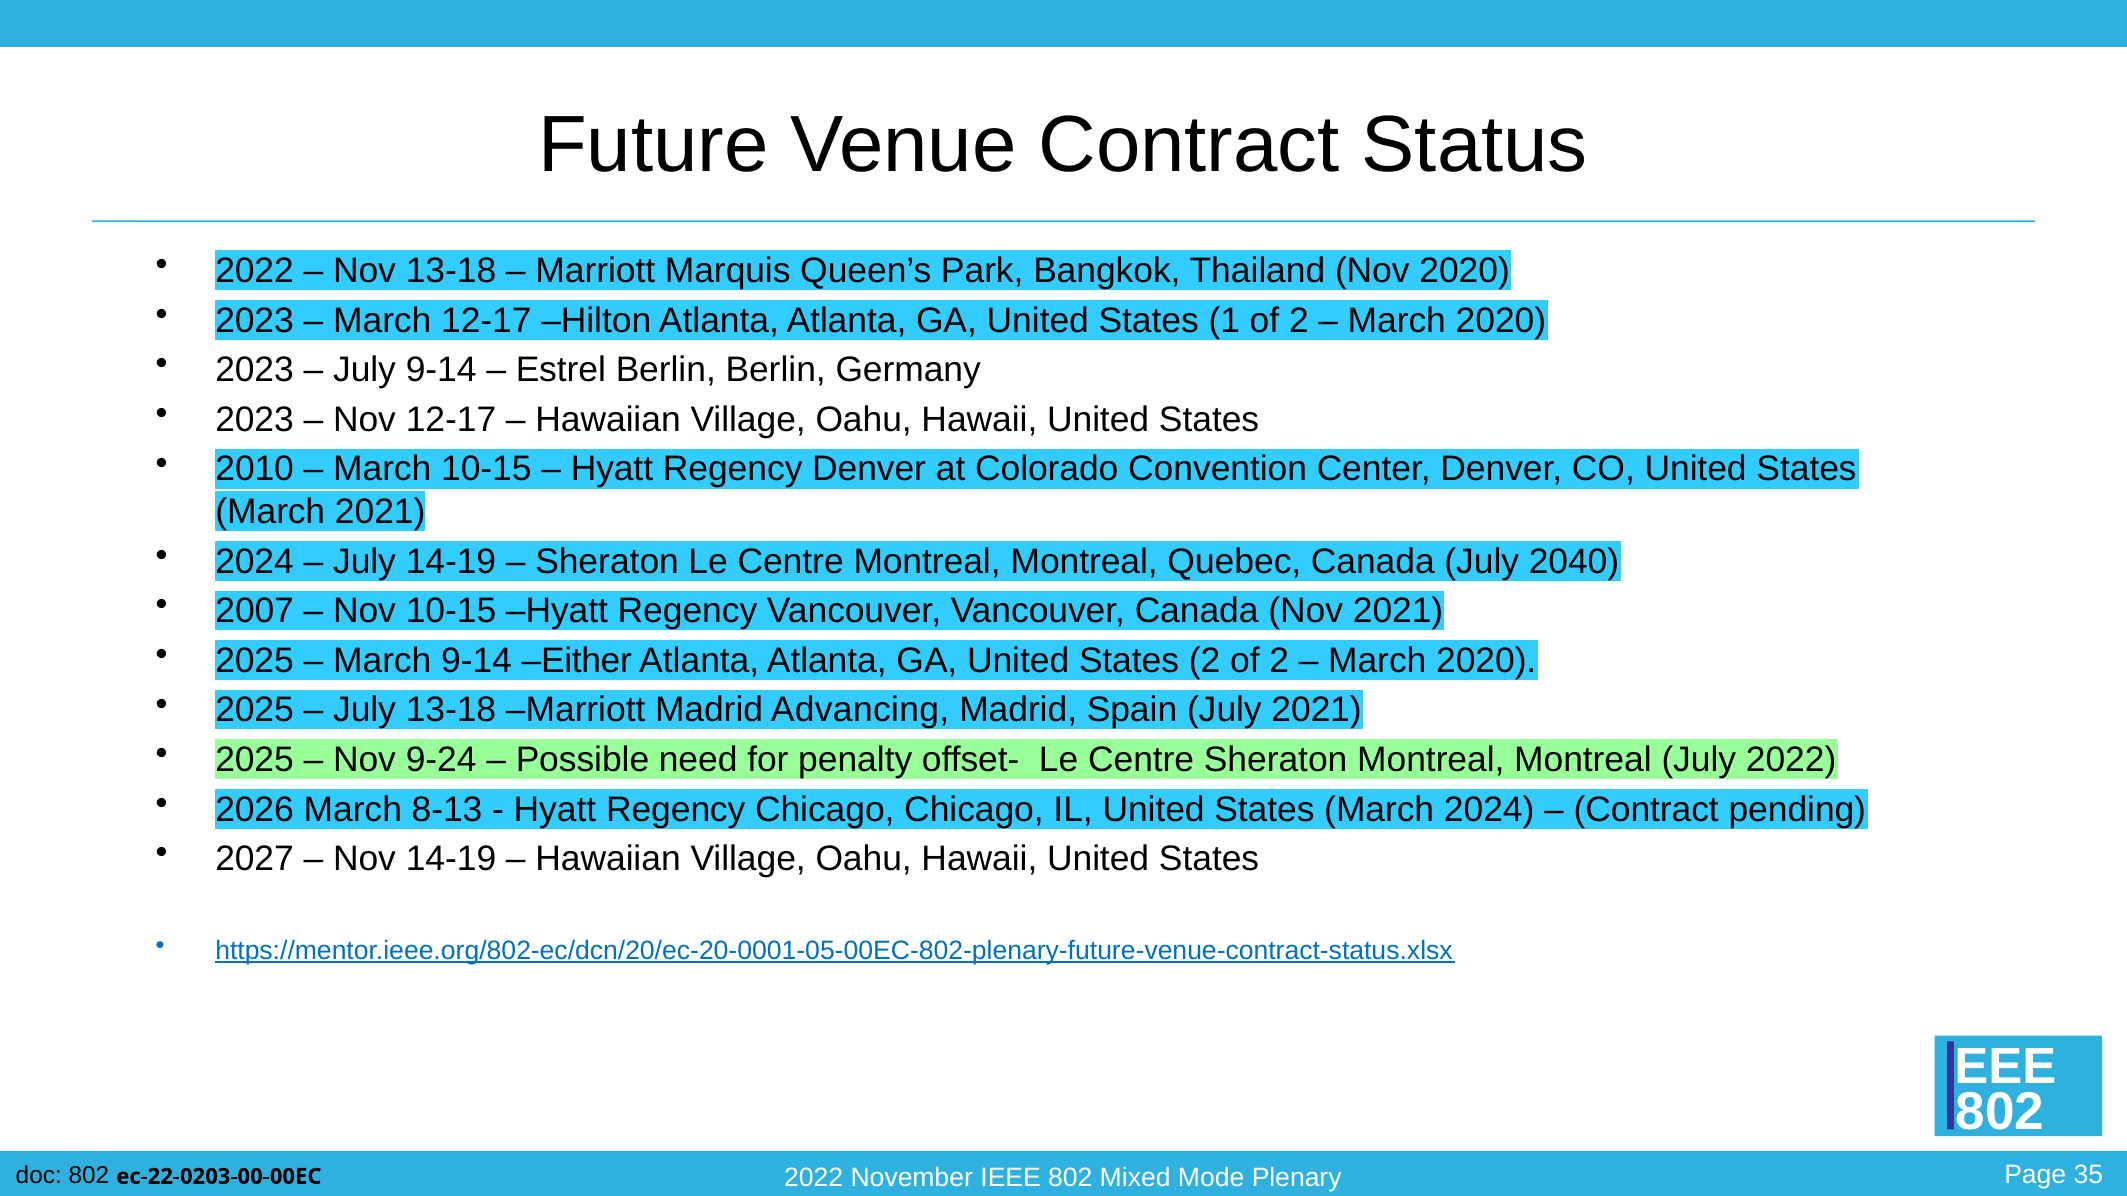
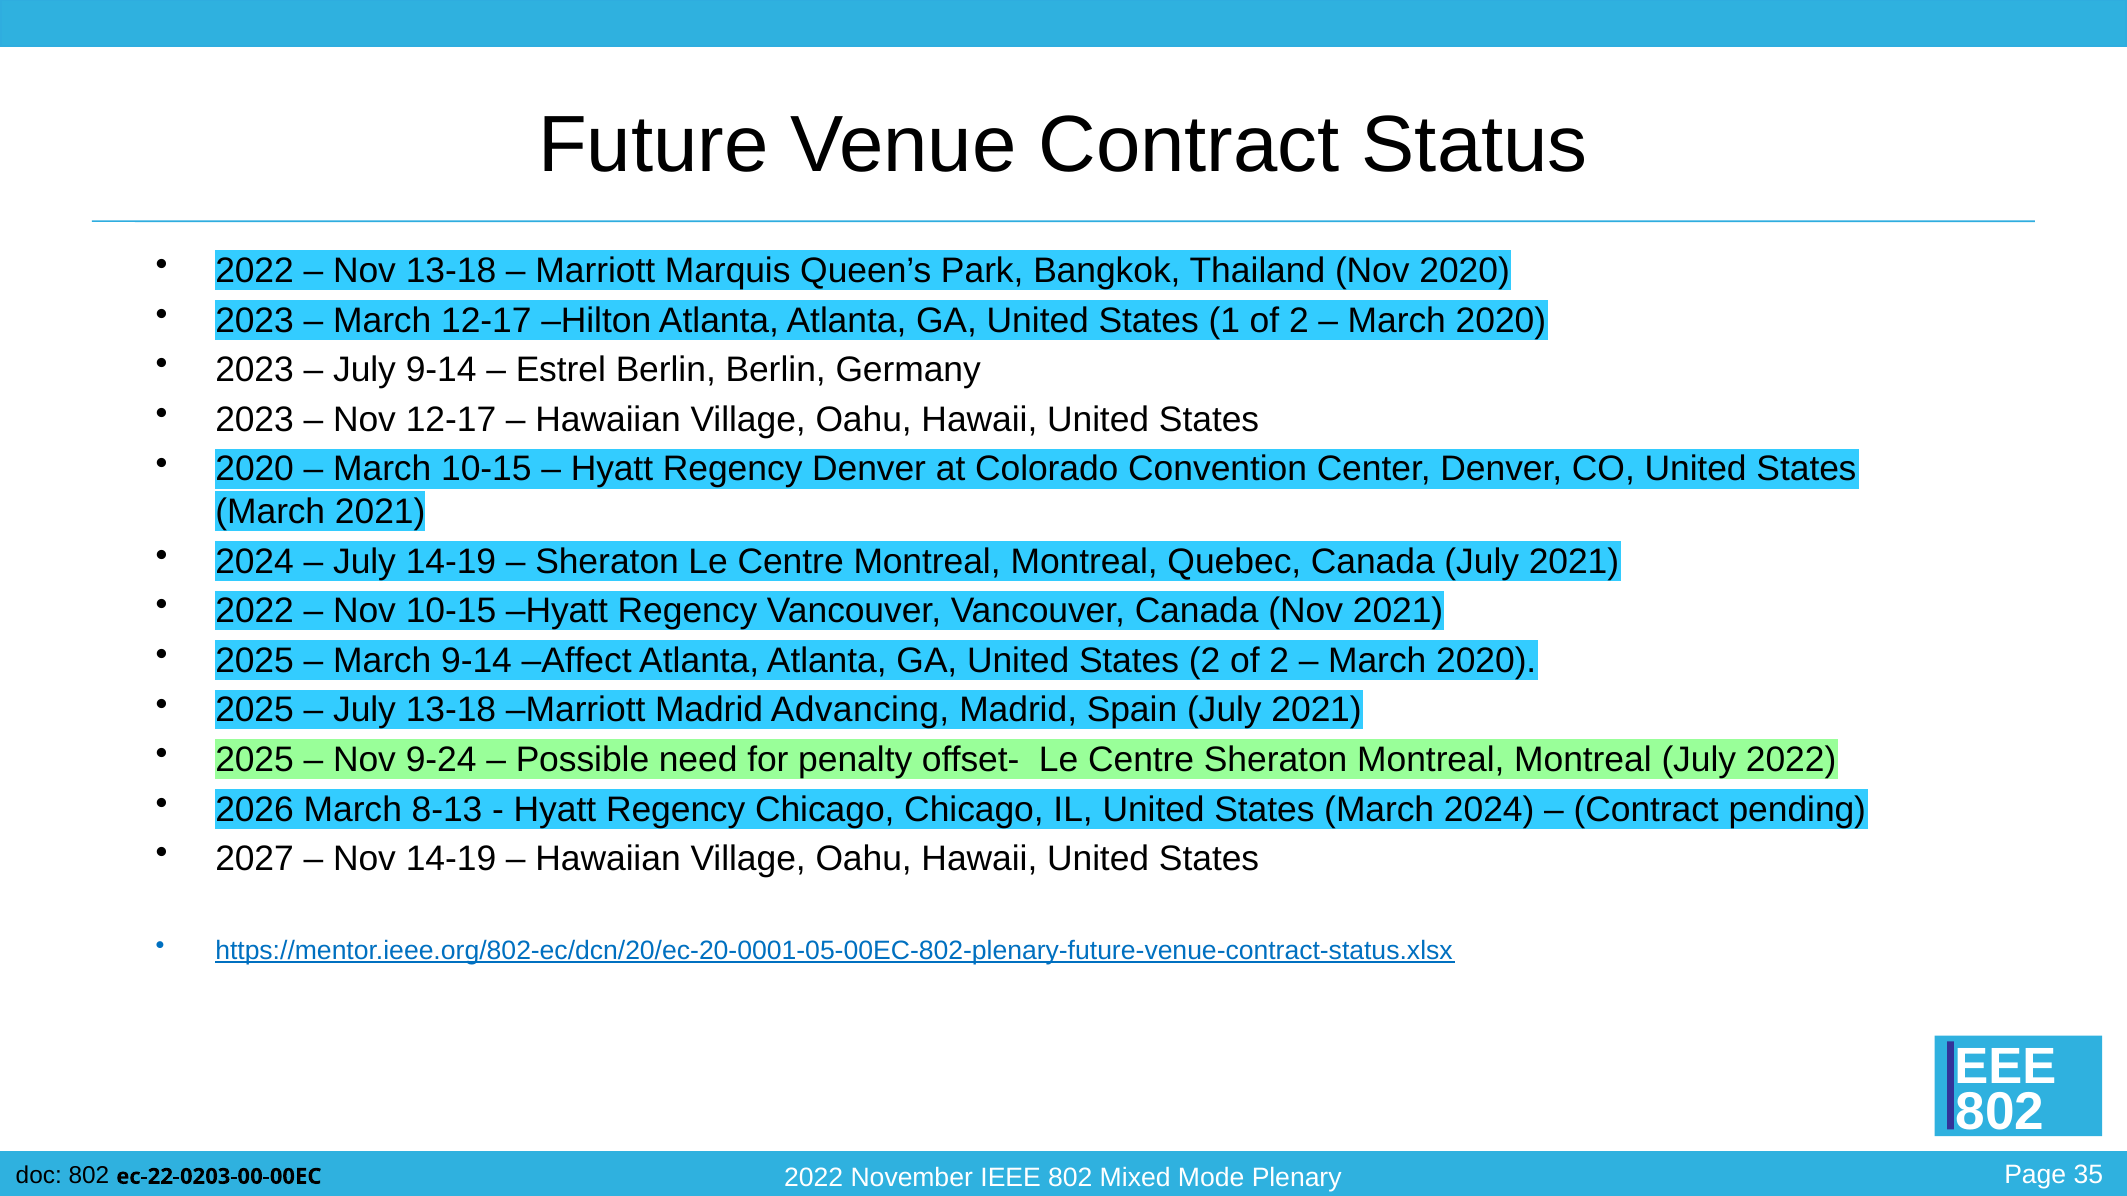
2010: 2010 -> 2020 (255, 469)
Canada July 2040: 2040 -> 2021 (1574, 562)
2007: 2007 -> 2022 (255, 611)
Either: Either -> Affect (577, 661)
